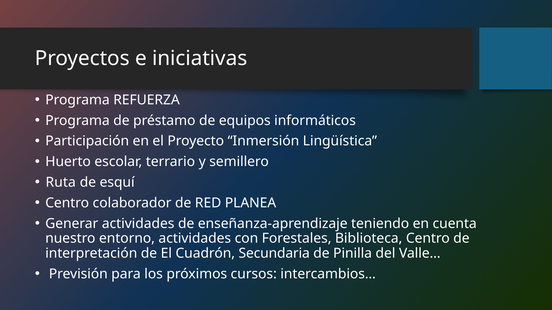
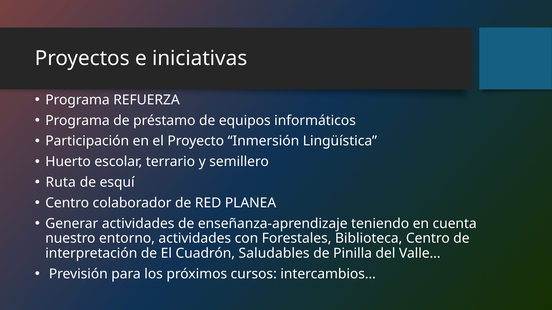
Secundaria: Secundaria -> Saludables (274, 254)
